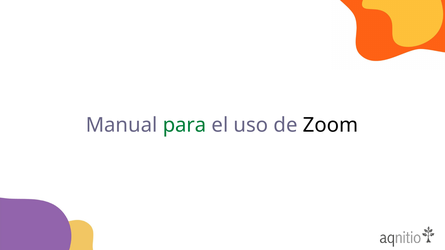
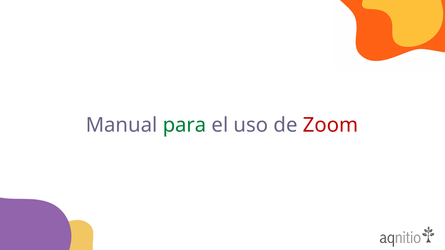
Zoom colour: black -> red (331, 125)
